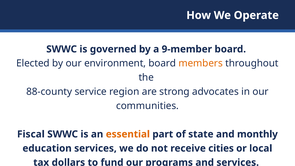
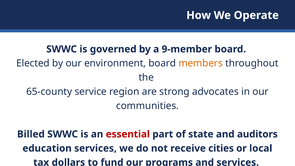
88-county: 88-county -> 65-county (49, 92)
Fiscal: Fiscal -> Billed (31, 134)
essential colour: orange -> red (128, 134)
monthly: monthly -> auditors (257, 134)
